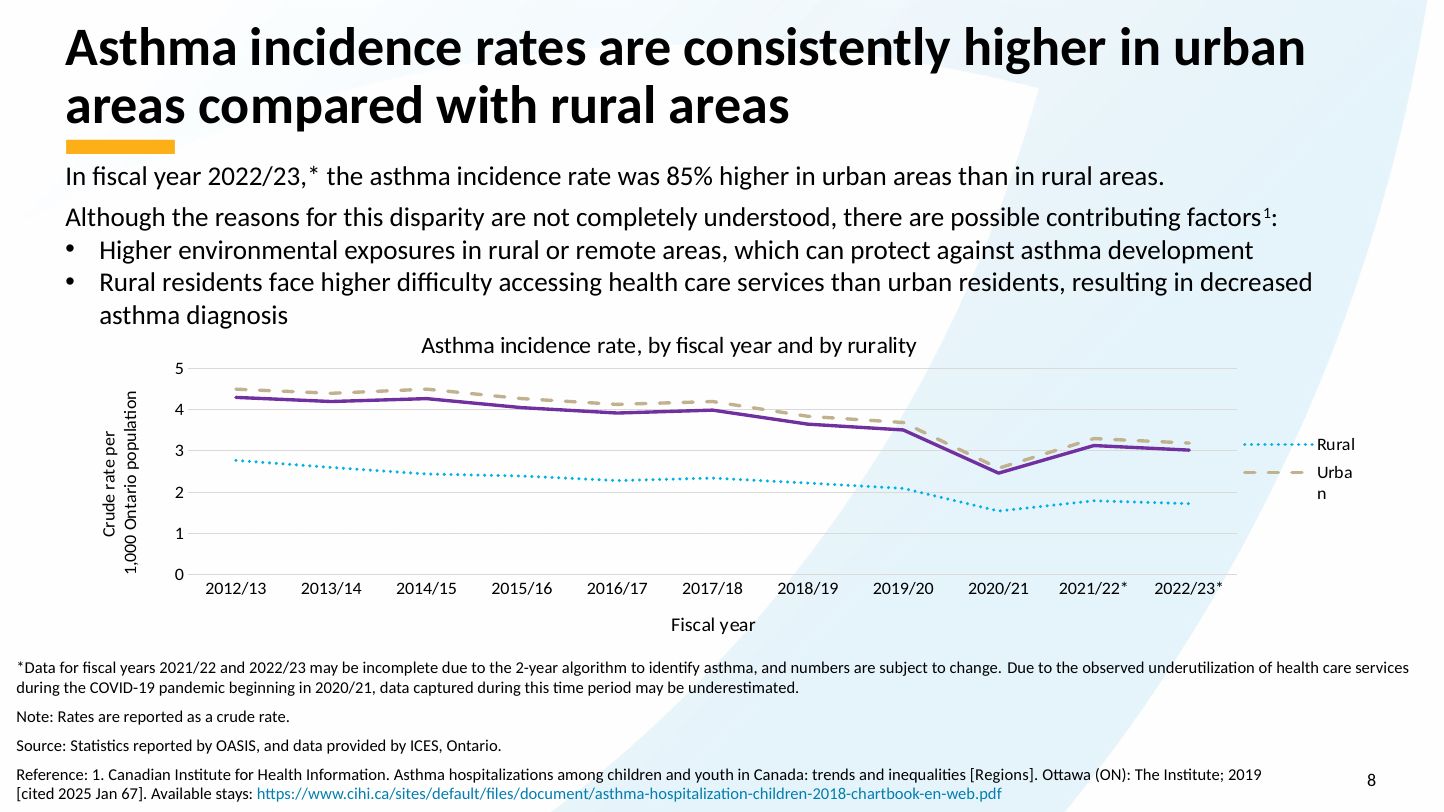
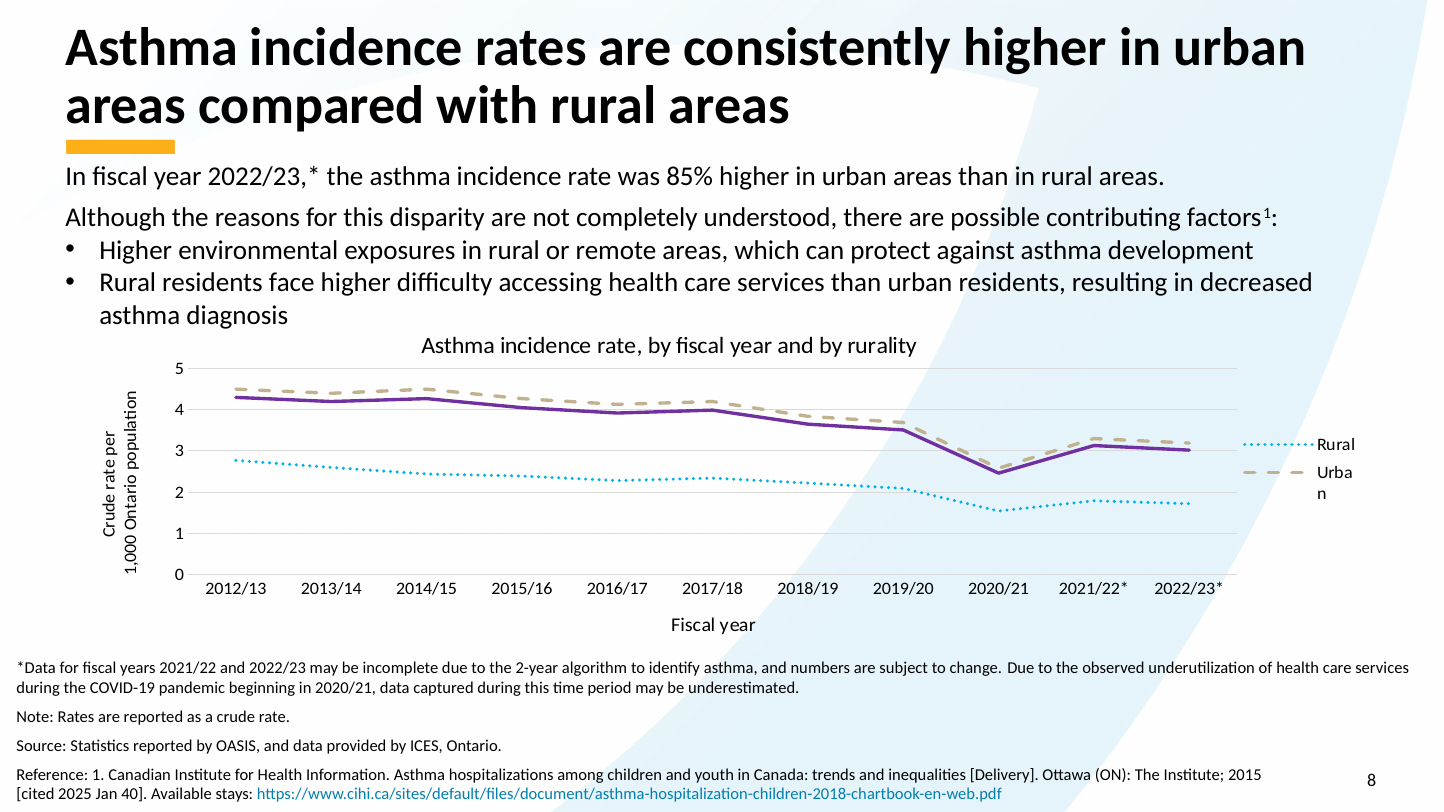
Regions: Regions -> Delivery (1004, 775)
2019: 2019 -> 2015 (1245, 775)
67: 67 -> 40 (134, 795)
